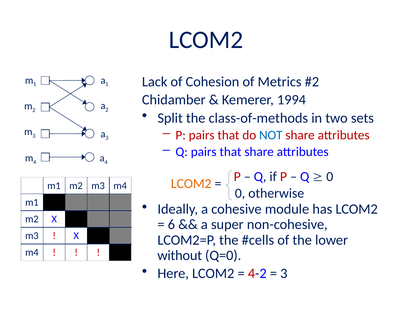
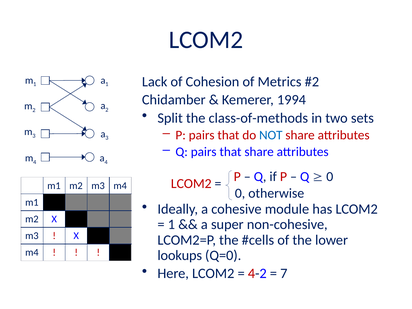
LCOM2 colour: orange -> red (191, 184)
6: 6 -> 1 (171, 225)
without: without -> lookups (180, 255)
3: 3 -> 7 (284, 274)
